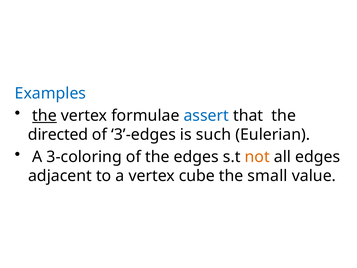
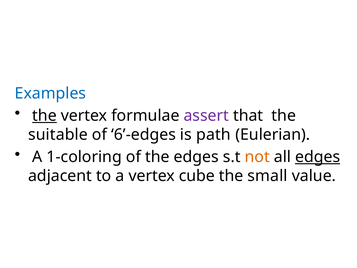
assert colour: blue -> purple (206, 116)
directed: directed -> suitable (58, 135)
3’-edges: 3’-edges -> 6’-edges (144, 135)
such: such -> path (213, 135)
3-coloring: 3-coloring -> 1-coloring (84, 157)
edges underline: none -> present (318, 157)
